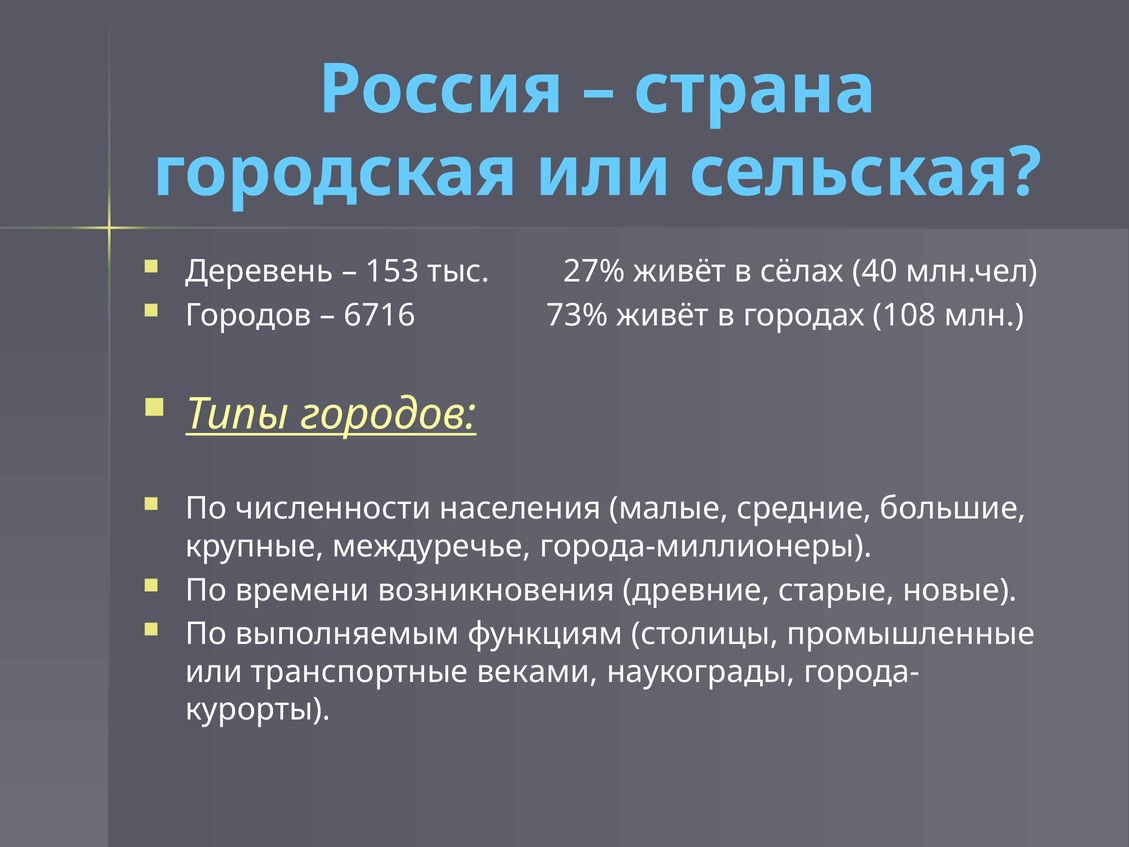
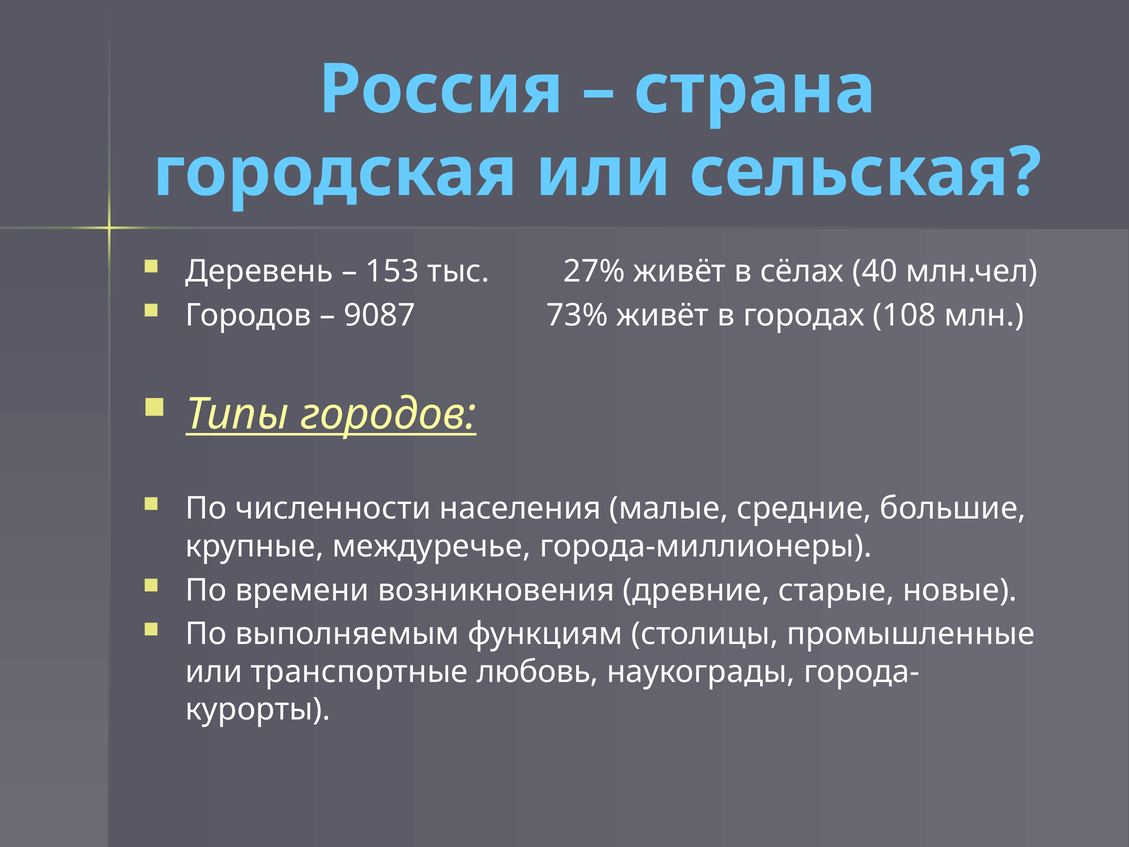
6716: 6716 -> 9087 (380, 315)
веками: веками -> любовь (538, 672)
